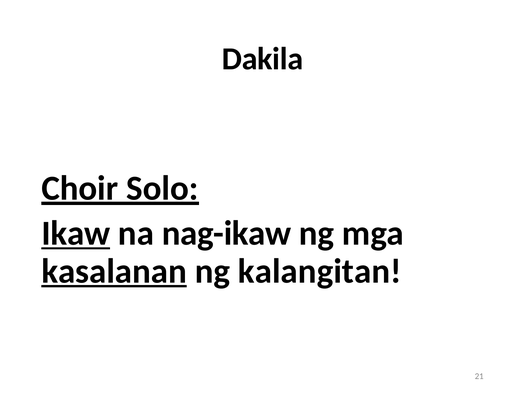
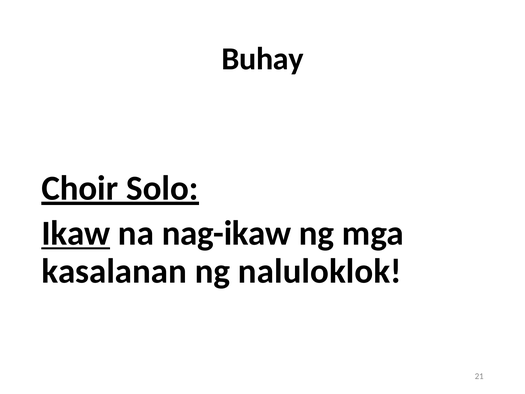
Dakila: Dakila -> Buhay (263, 59)
kasalanan underline: present -> none (114, 271)
kalangitan: kalangitan -> naluloklok (320, 271)
